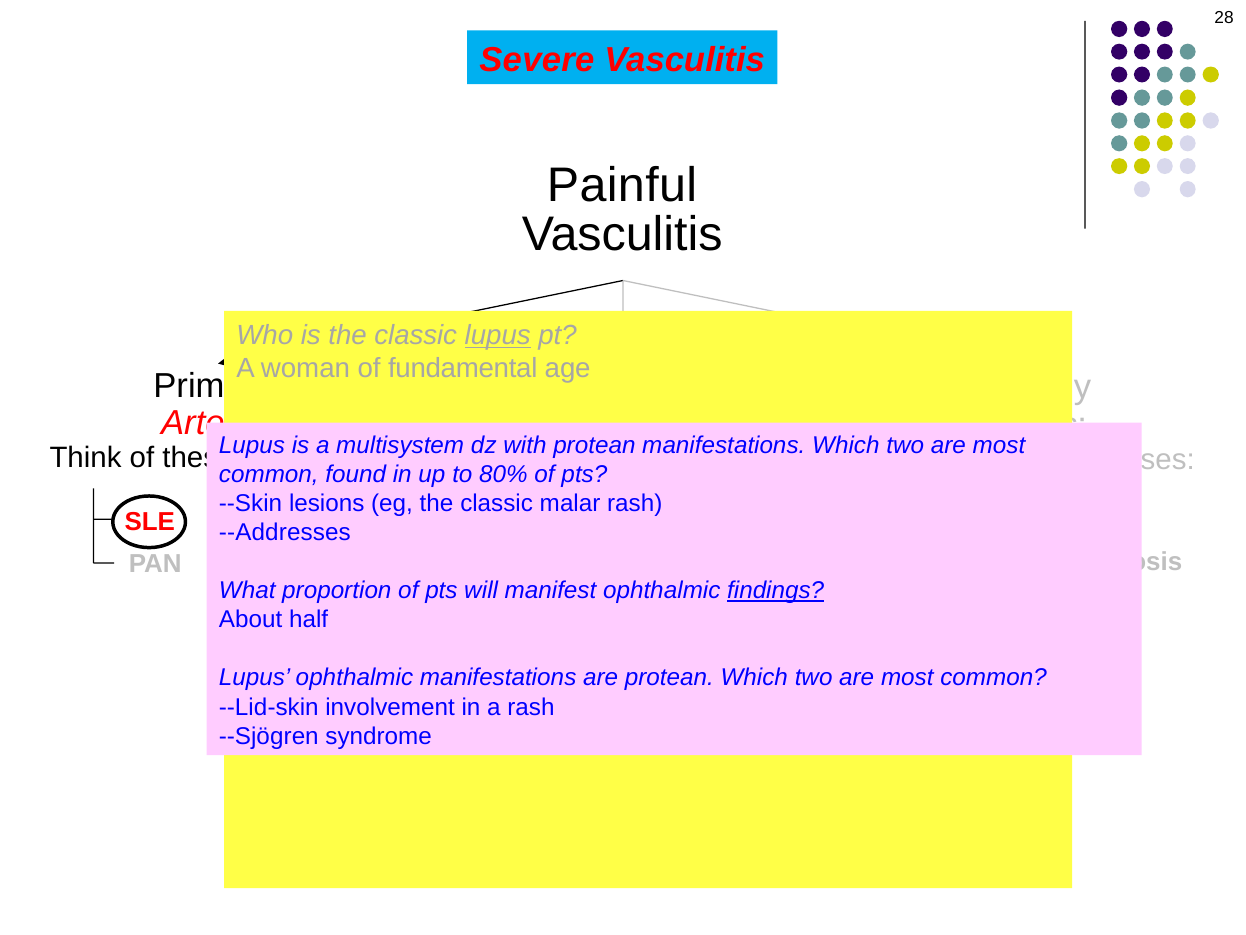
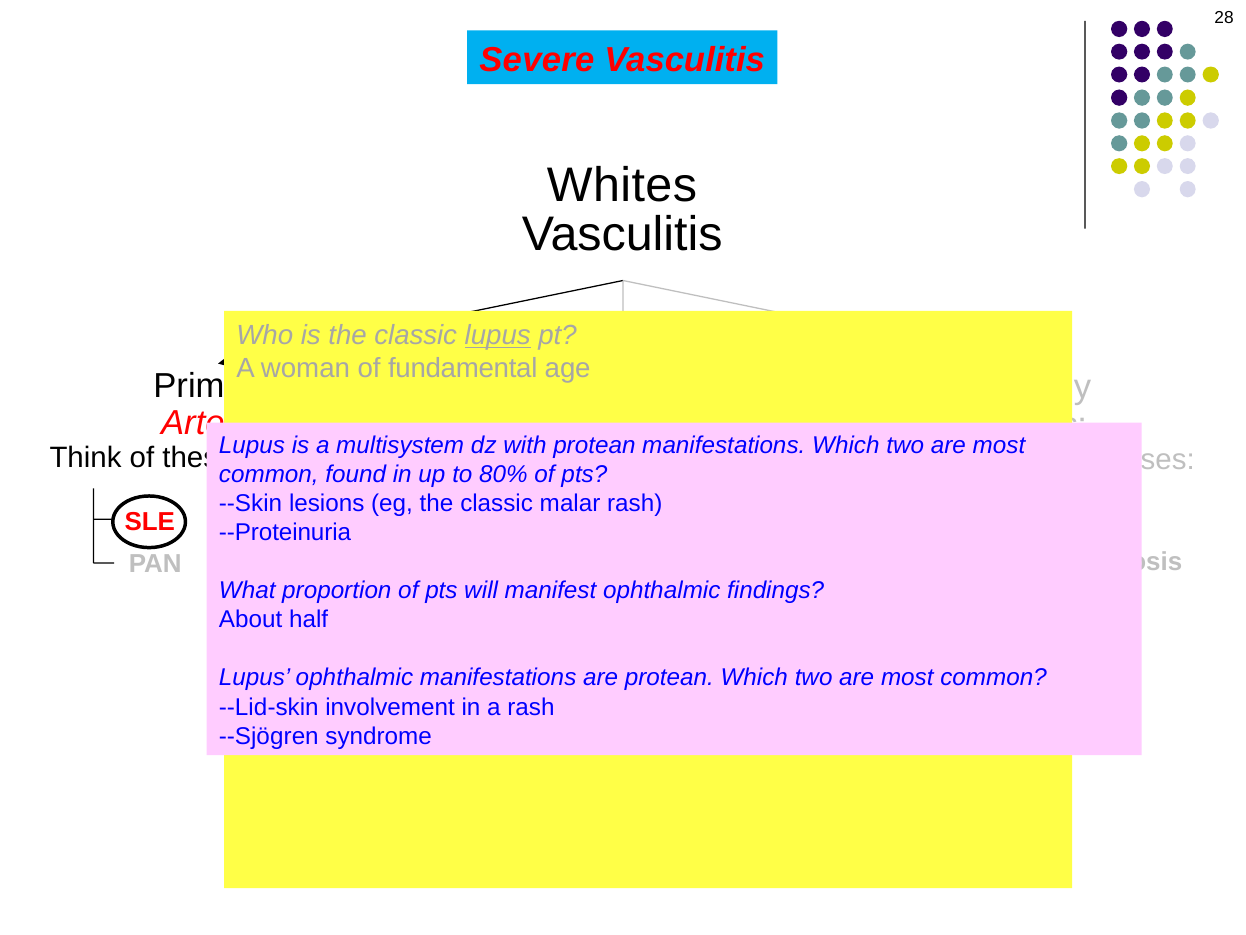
Painful: Painful -> Whites (622, 185)
--Addresses: --Addresses -> --Proteinuria (285, 532)
findings underline: present -> none (776, 590)
